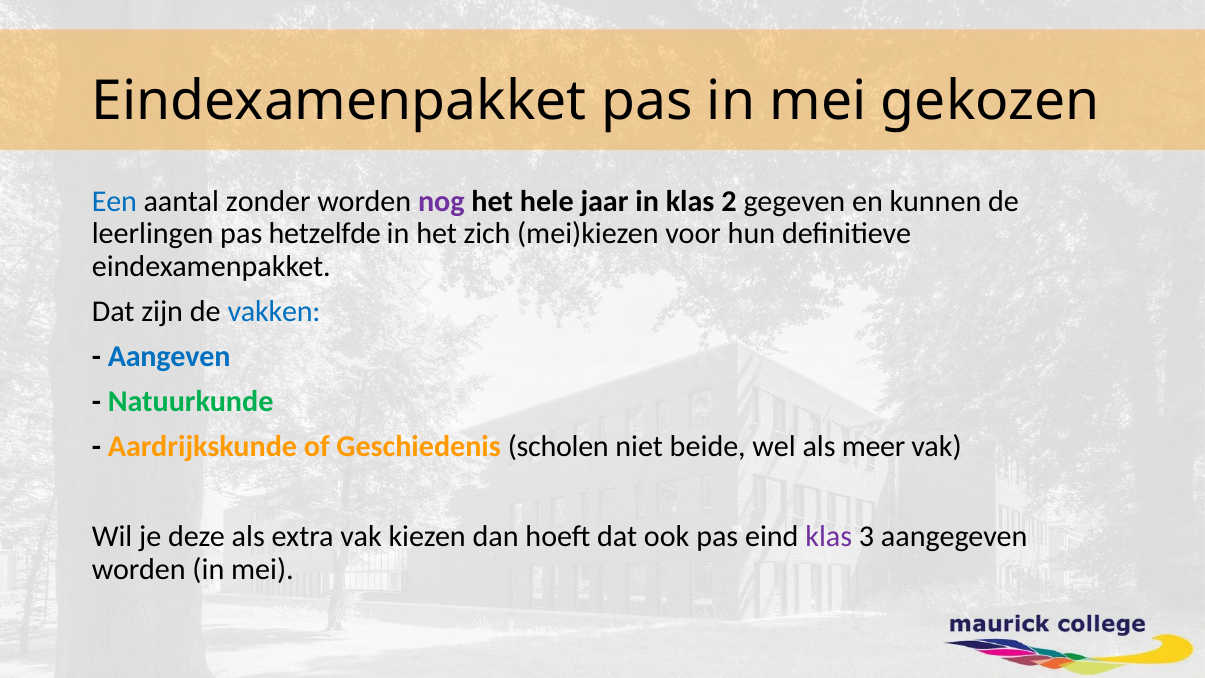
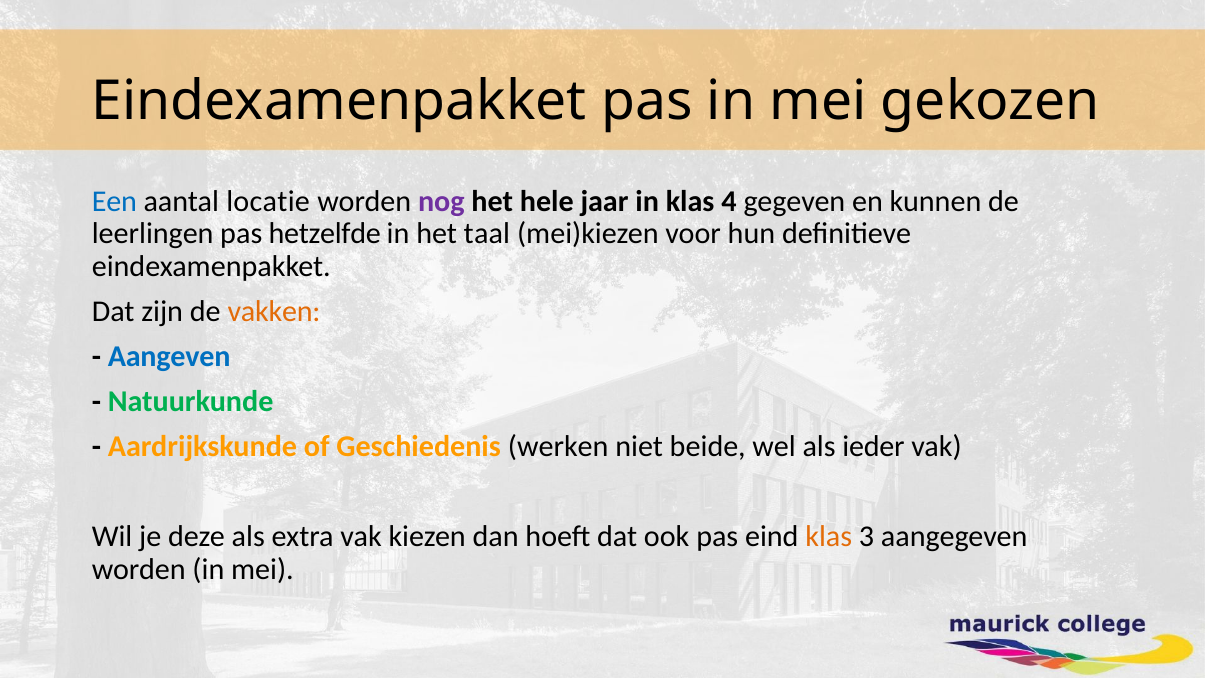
zonder: zonder -> locatie (268, 201)
2: 2 -> 4 (729, 201)
zich: zich -> taal (487, 234)
vakken colour: blue -> orange (274, 311)
scholen: scholen -> werken (558, 446)
meer: meer -> ieder (874, 446)
klas colour: purple -> orange (829, 537)
